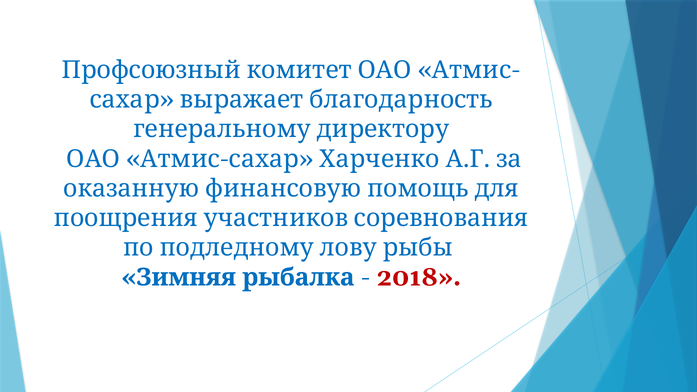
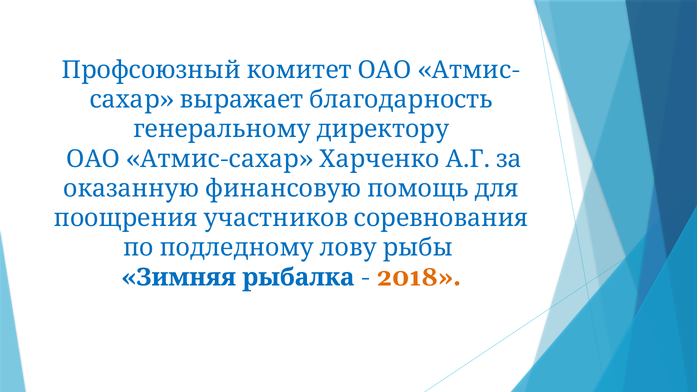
2018 colour: red -> orange (419, 277)
